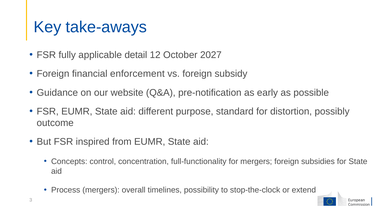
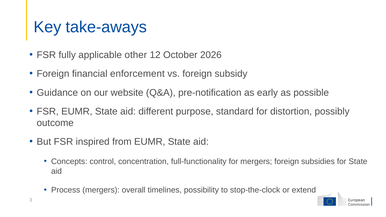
detail: detail -> other (136, 55)
2027: 2027 -> 2026 (211, 55)
